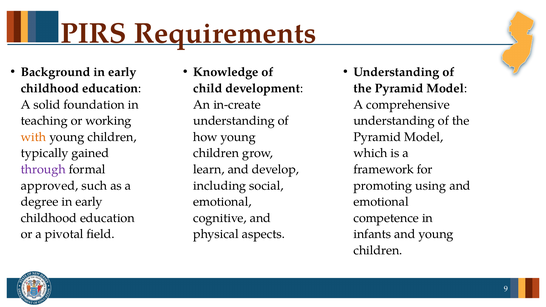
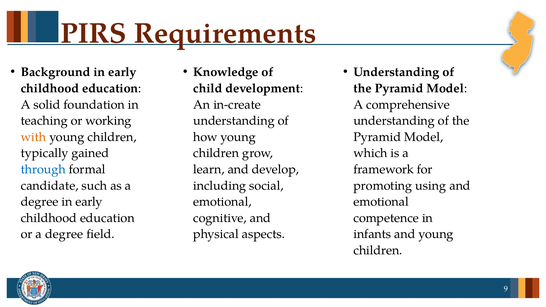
through colour: purple -> blue (43, 169)
approved: approved -> candidate (50, 186)
or a pivotal: pivotal -> degree (64, 234)
